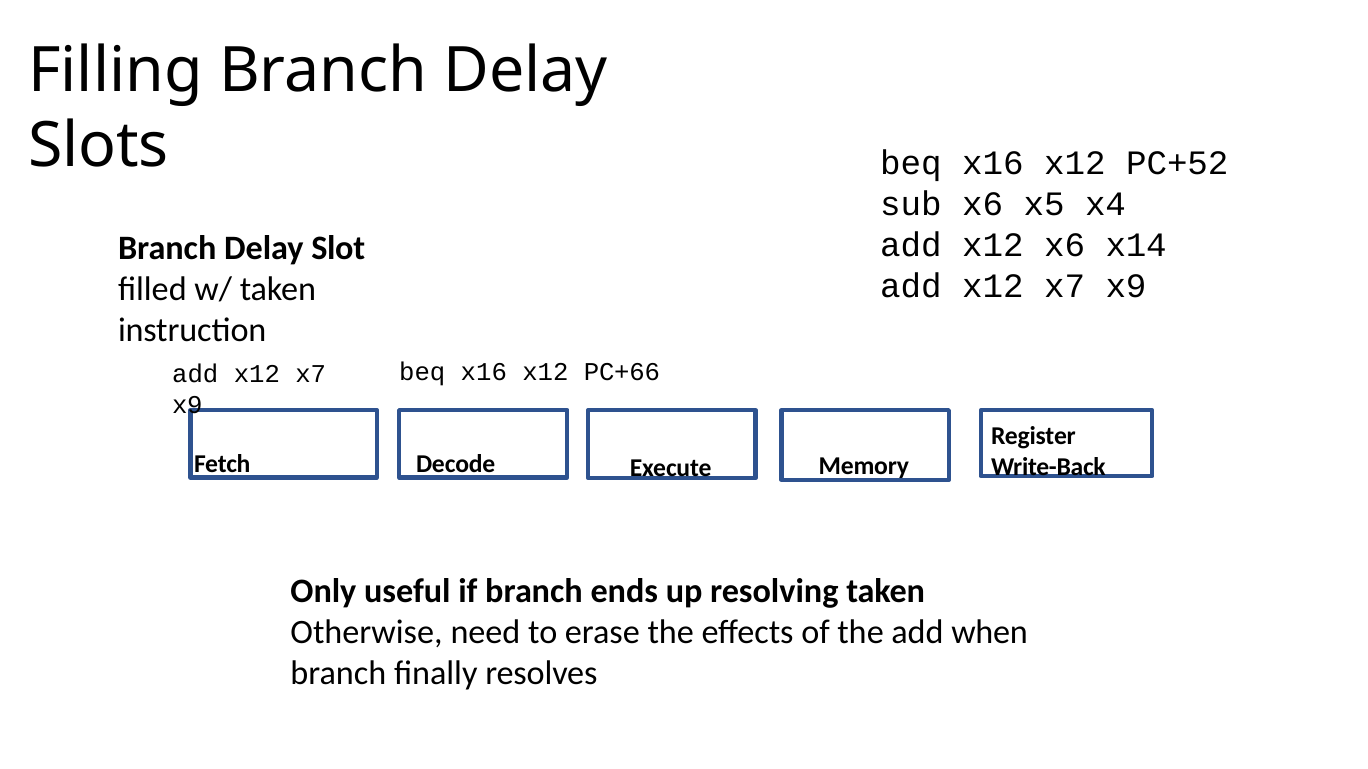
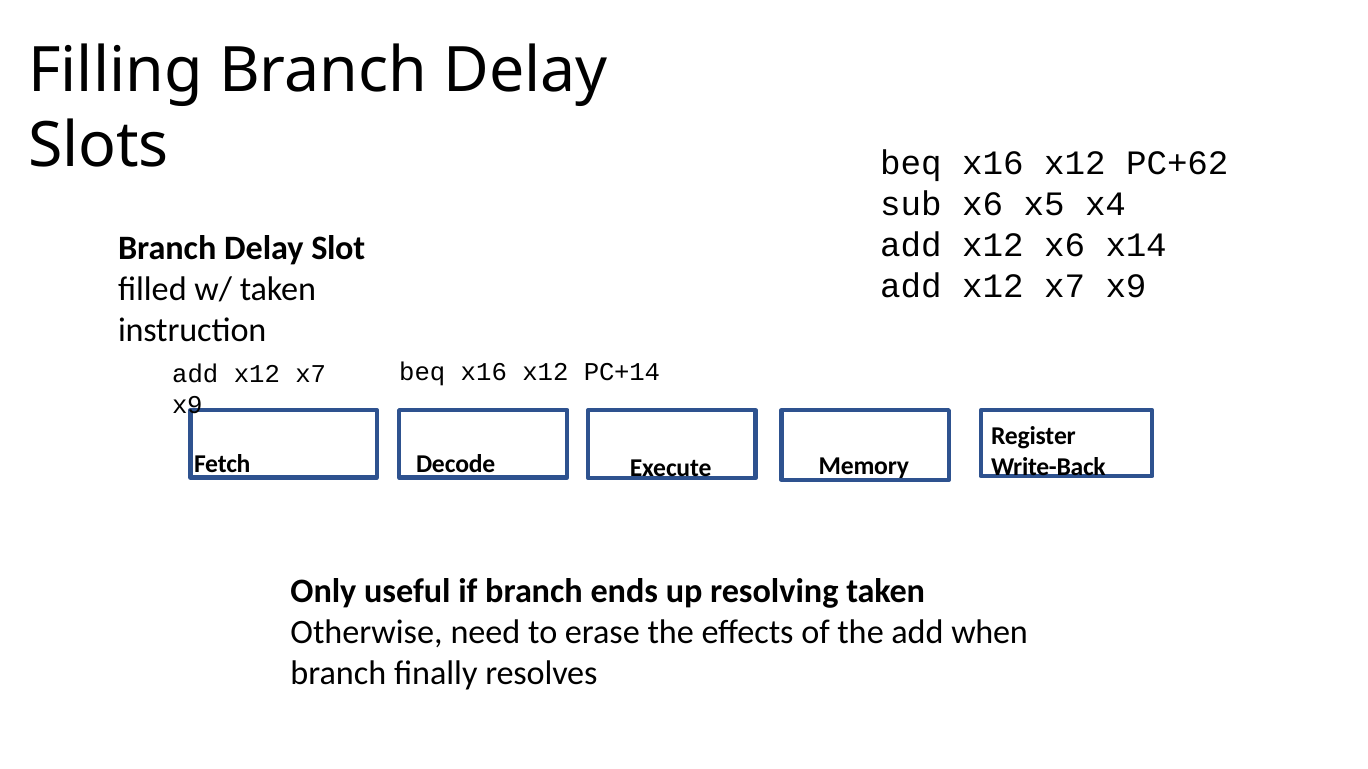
PC+52: PC+52 -> PC+62 (1177, 164)
PC+66: PC+66 -> PC+14 (622, 372)
